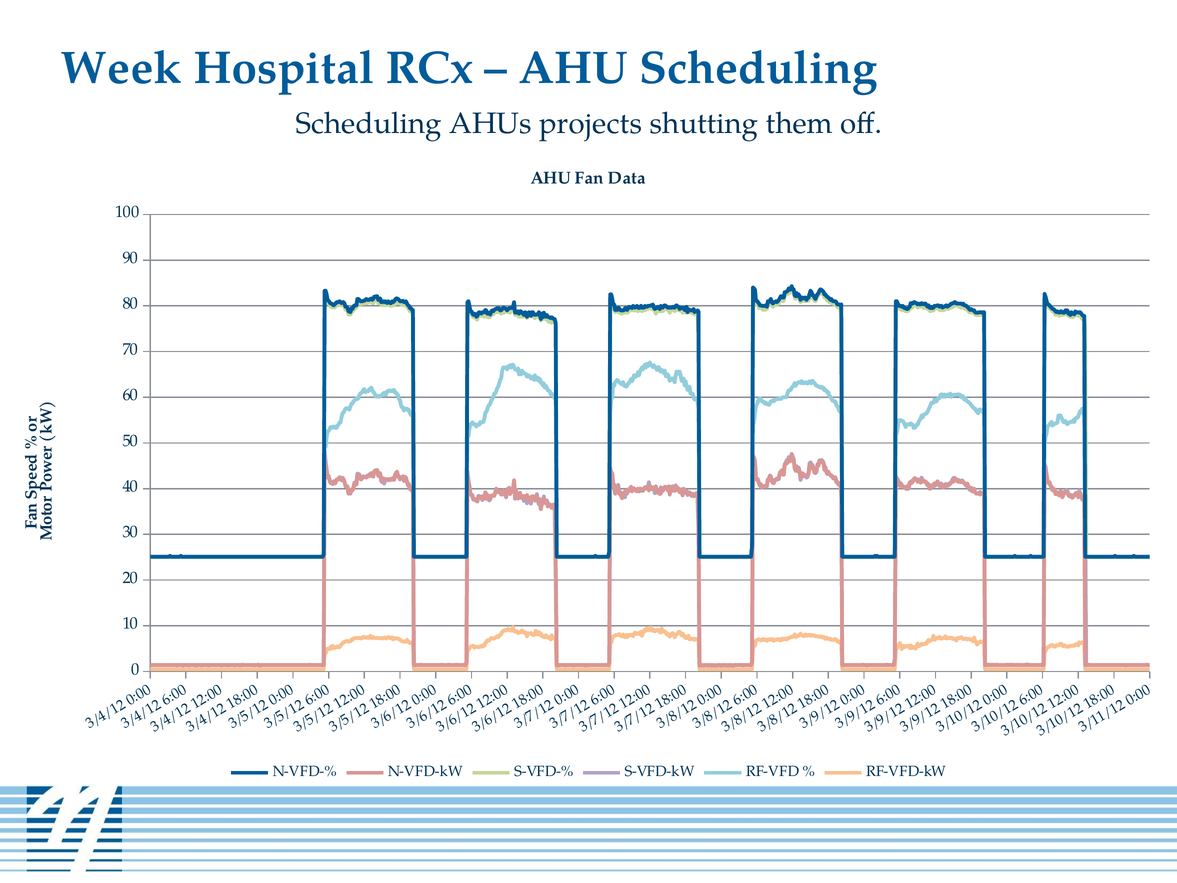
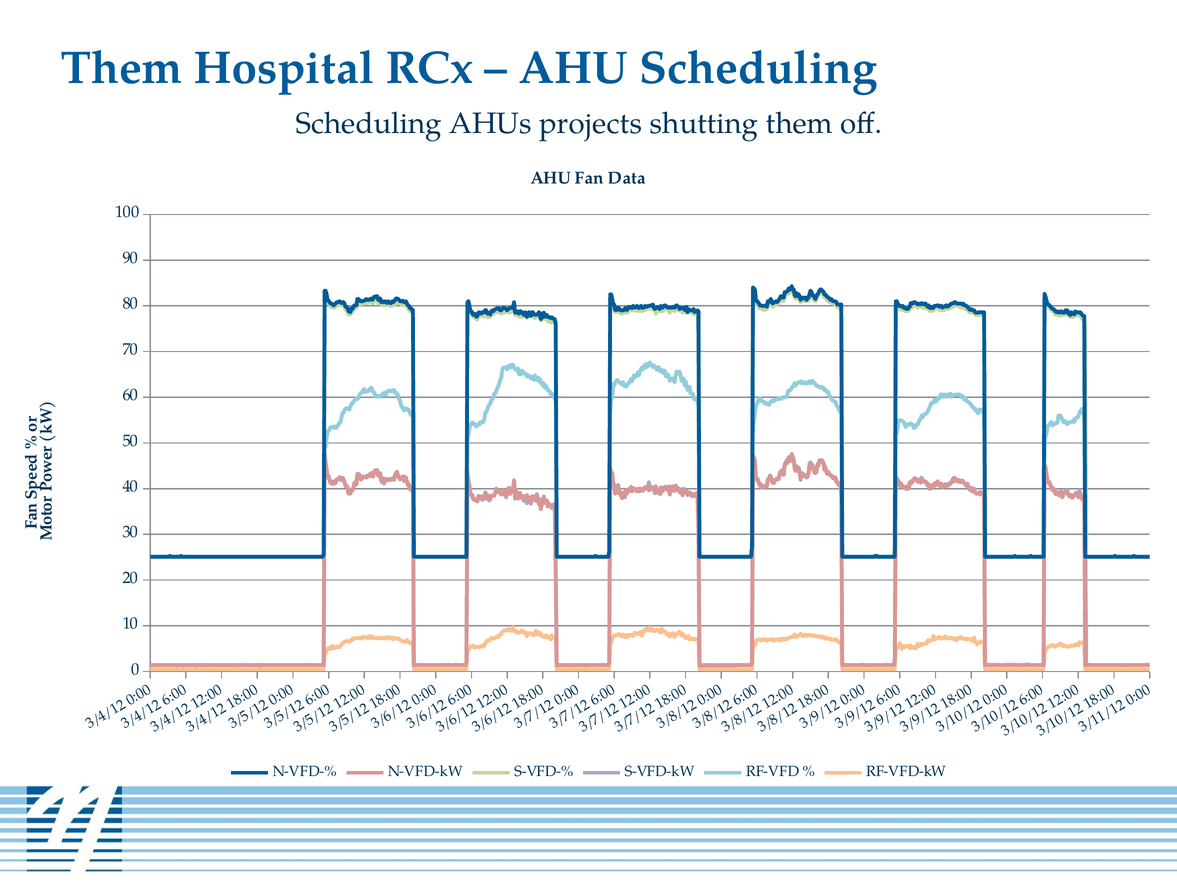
Week: Week -> Them (122, 68)
